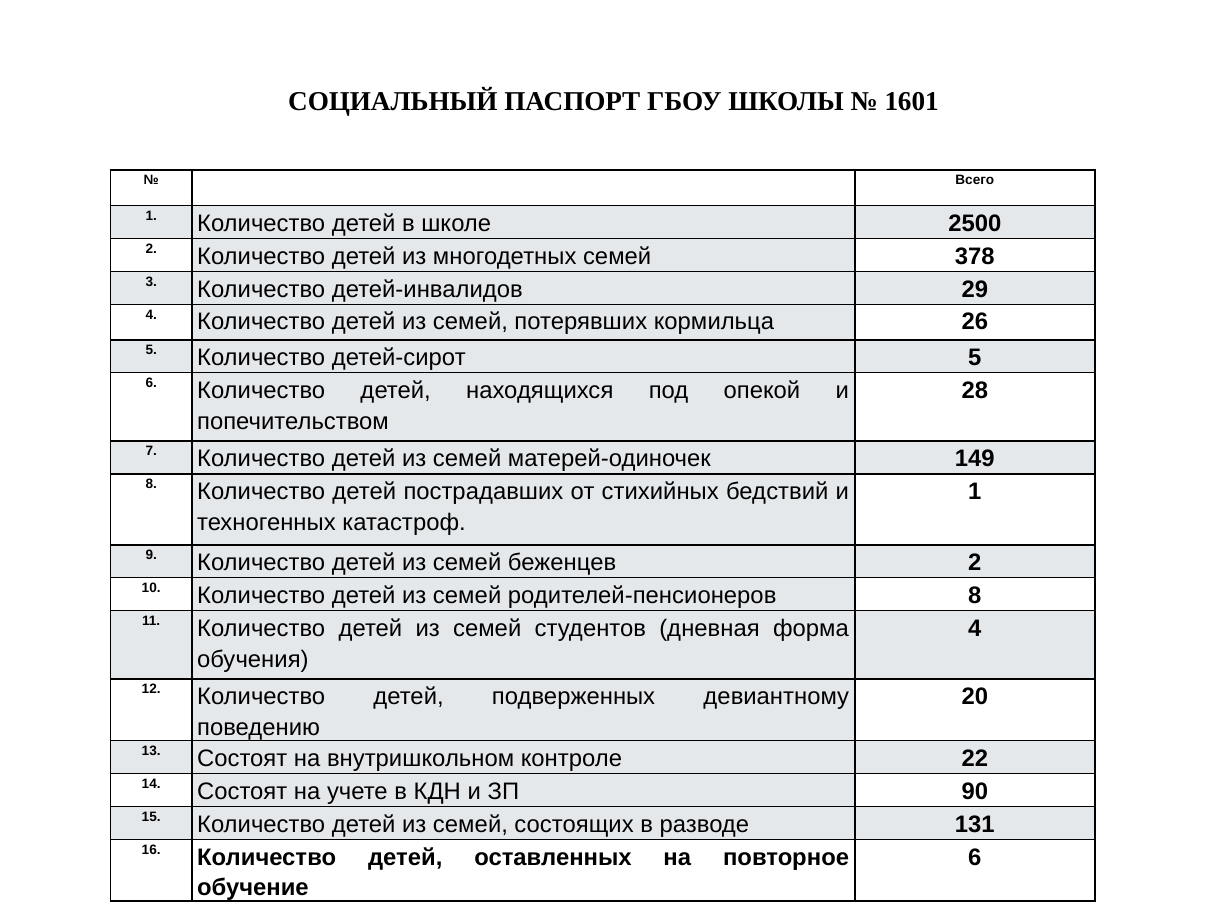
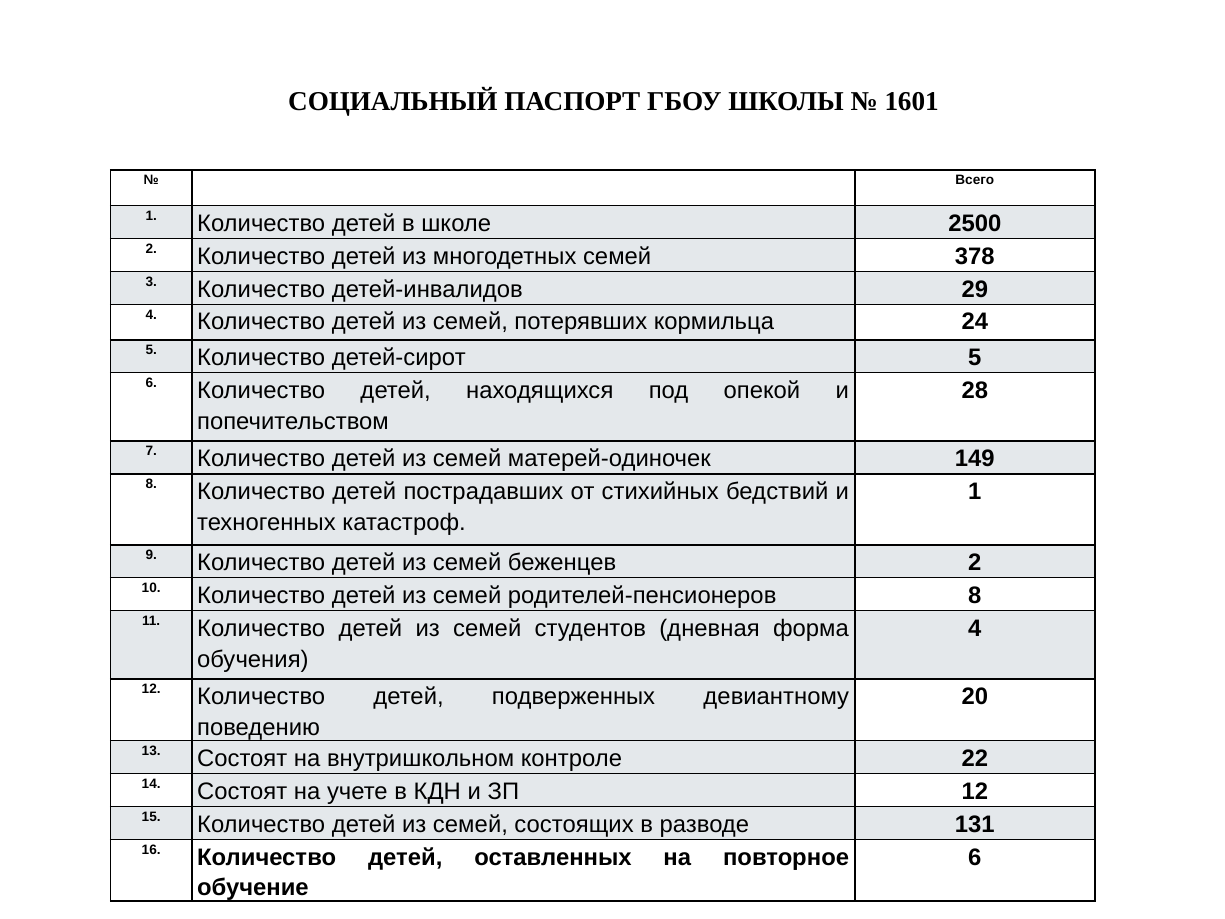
26: 26 -> 24 (975, 322)
ЗП 90: 90 -> 12 (975, 791)
